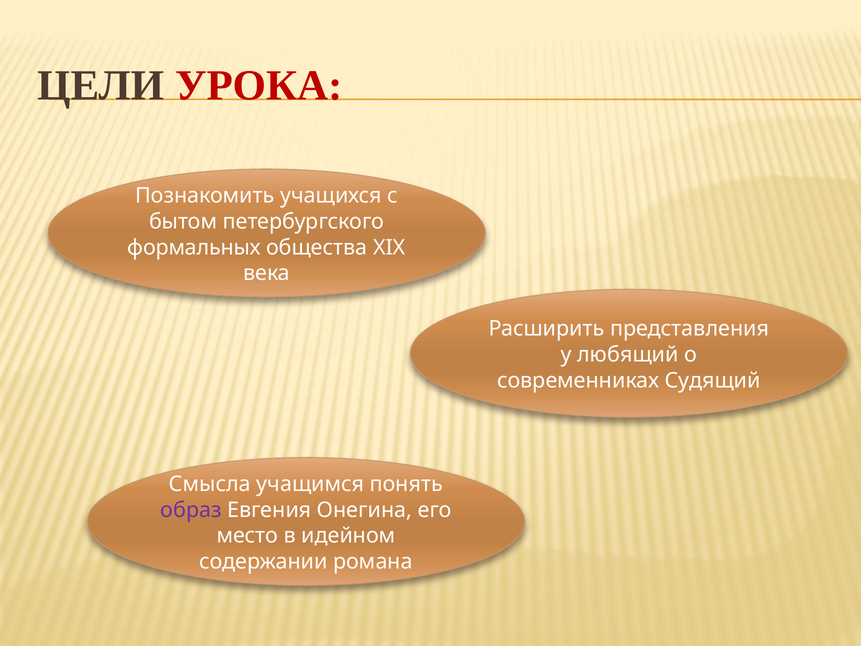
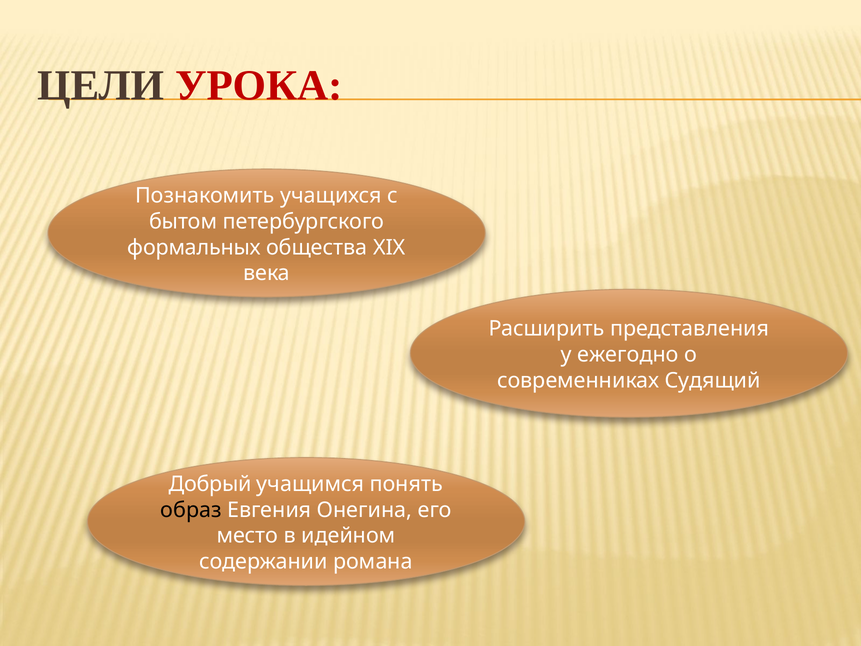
любящий: любящий -> ежегодно (628, 355)
Смысла: Смысла -> Добрый (210, 484)
образ colour: purple -> black (191, 510)
